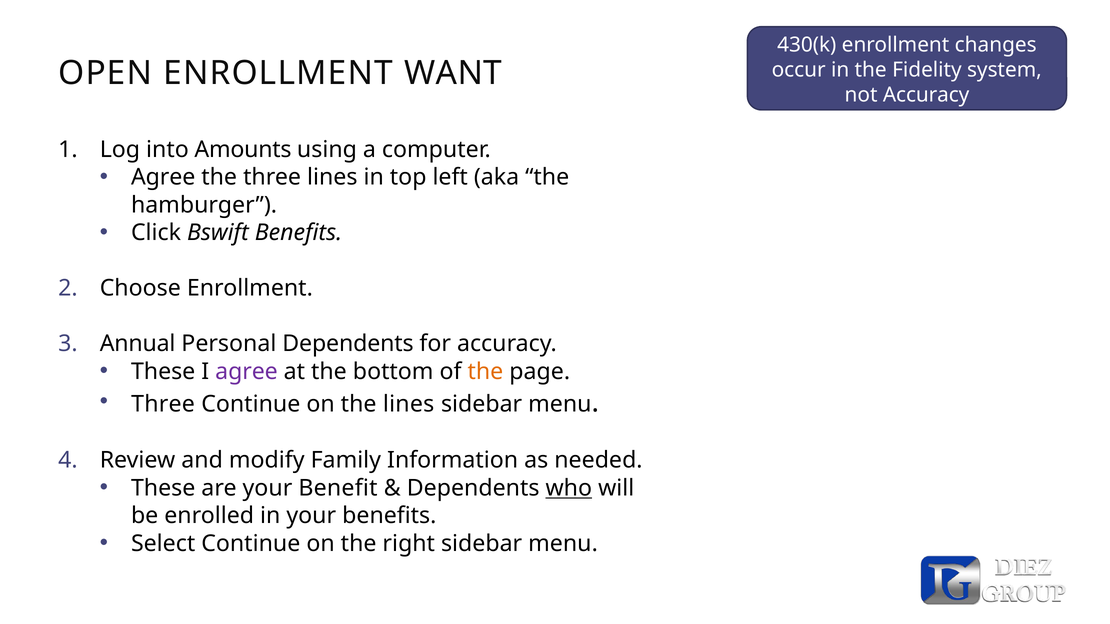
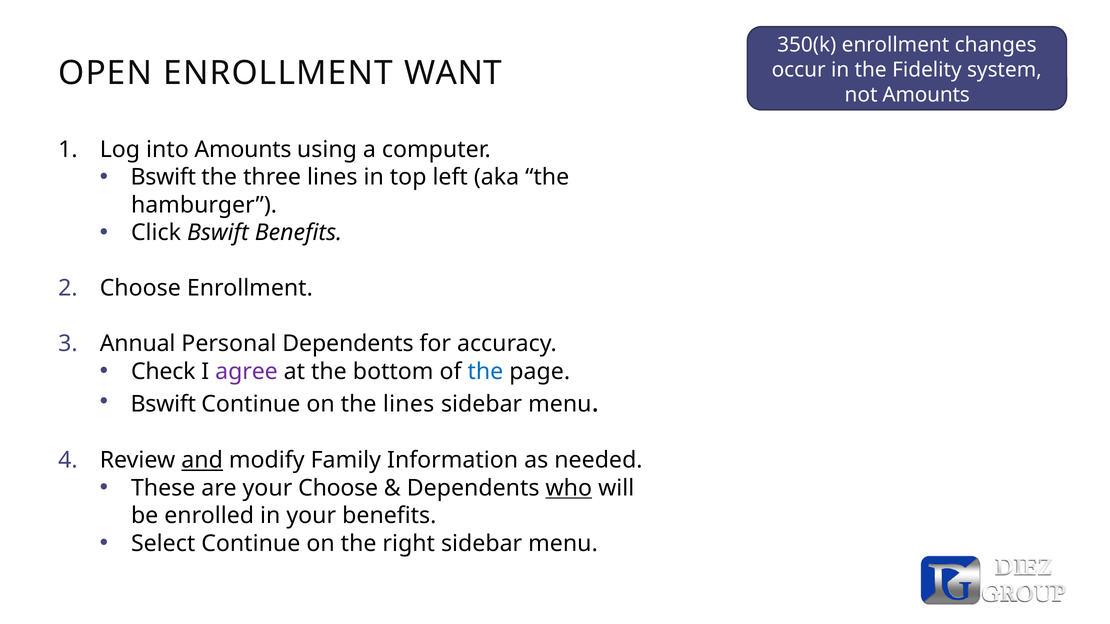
430(k: 430(k -> 350(k (807, 45)
not Accuracy: Accuracy -> Amounts (926, 95)
Agree: Agree -> Bswift (163, 177)
These: These -> Check (163, 372)
the colour: orange -> blue (485, 372)
Three: Three -> Bswift (163, 404)
and underline: none -> present (202, 461)
your Benefit: Benefit -> Choose (338, 488)
